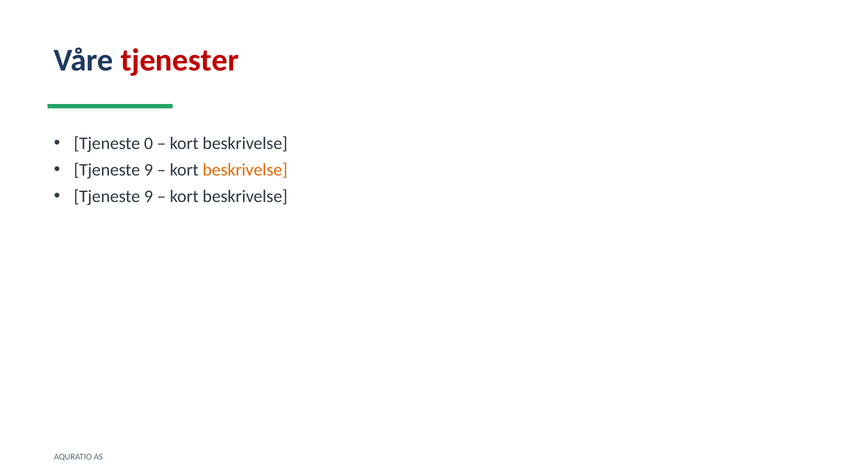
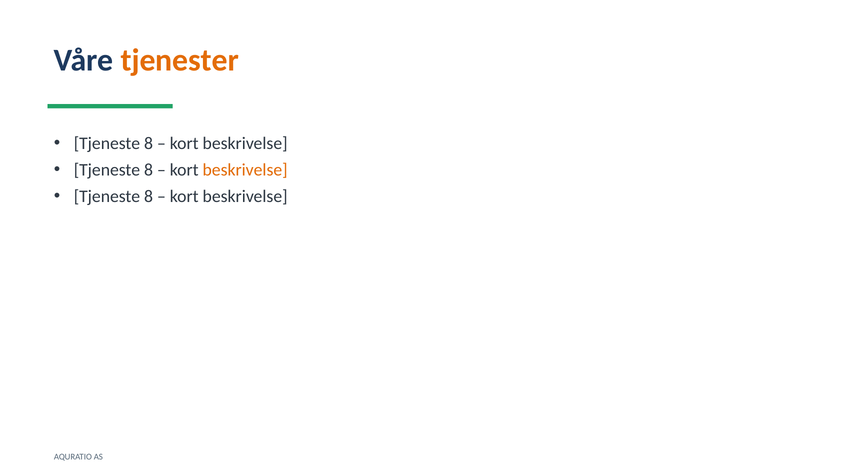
tjenester colour: red -> orange (180, 60)
0: 0 -> 8 (148, 143)
9: 9 -> 8 (148, 170)
9: 9 -> 8 (148, 196)
